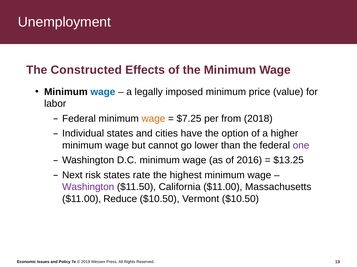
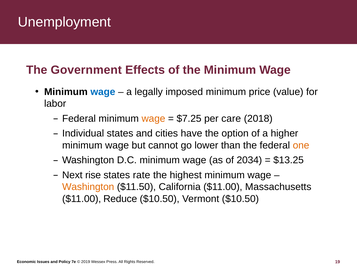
Constructed: Constructed -> Government (86, 70)
from: from -> care (231, 119)
one colour: purple -> orange (301, 146)
2016: 2016 -> 2034 (249, 161)
risk: risk -> rise (93, 176)
Washington colour: purple -> orange (88, 187)
